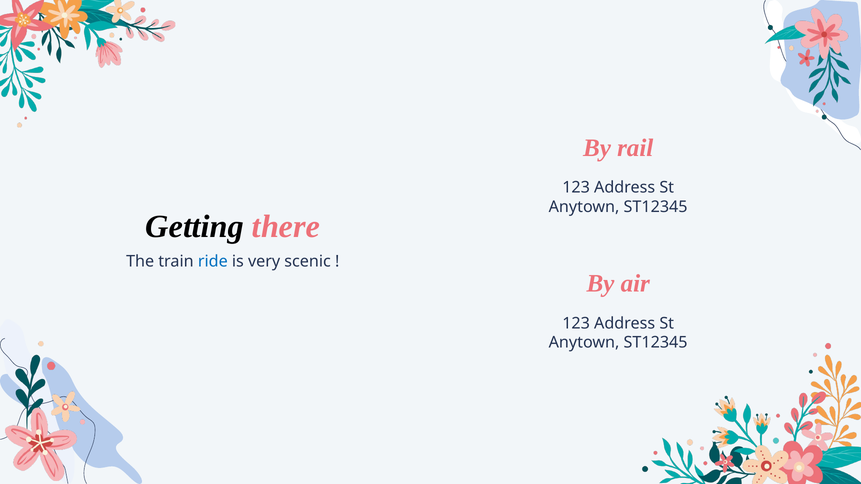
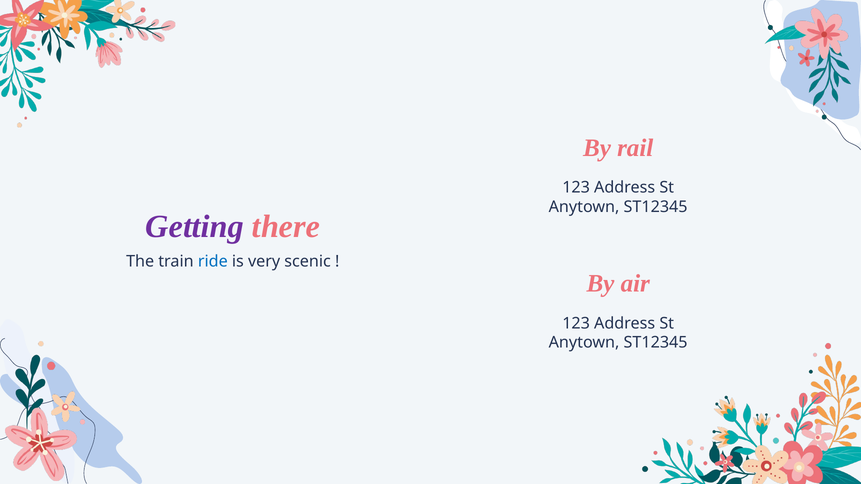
Getting colour: black -> purple (195, 227)
